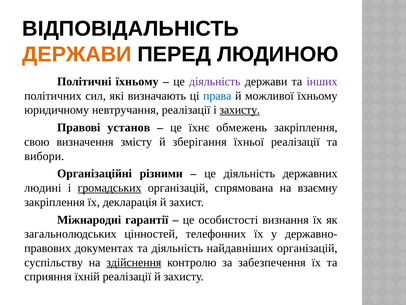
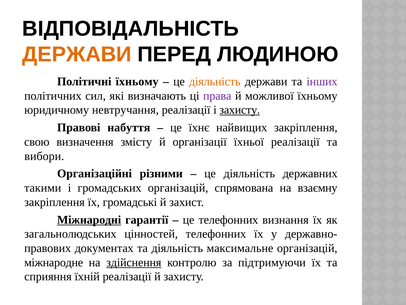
діяльність colour: purple -> orange (215, 81)
права colour: blue -> purple (217, 96)
установ: установ -> набуття (129, 127)
обмежень: обмежень -> найвищих (242, 127)
зберігання: зберігання -> організації (200, 142)
людині: людині -> такими (43, 188)
громадських underline: present -> none (110, 188)
декларація: декларація -> громадські (130, 202)
Міжнародні underline: none -> present (89, 219)
це особистості: особистості -> телефонних (228, 219)
найдавніших: найдавніших -> максимальне (240, 248)
суспільству: суспільству -> міжнародне (54, 262)
забезпечення: забезпечення -> підтримуючи (272, 262)
